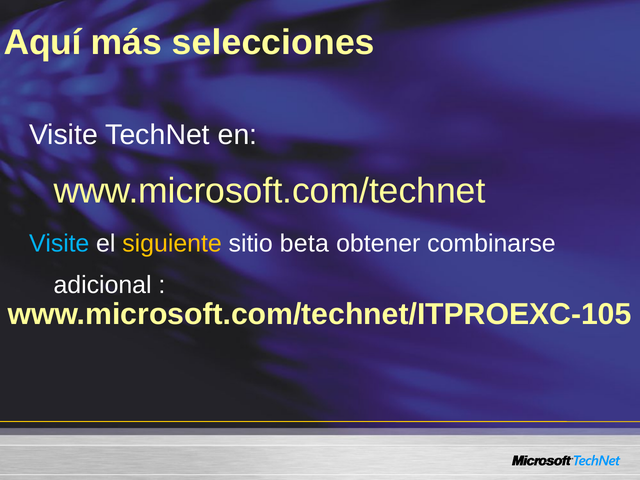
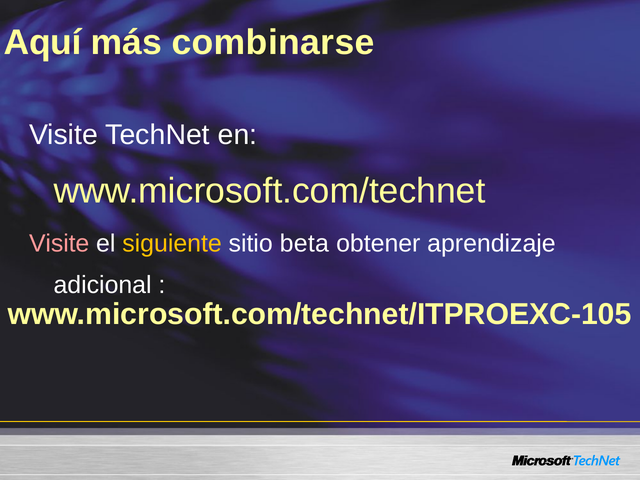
selecciones: selecciones -> combinarse (273, 42)
Visite colour: light blue -> pink (59, 243)
combinarse: combinarse -> aprendizaje (491, 243)
